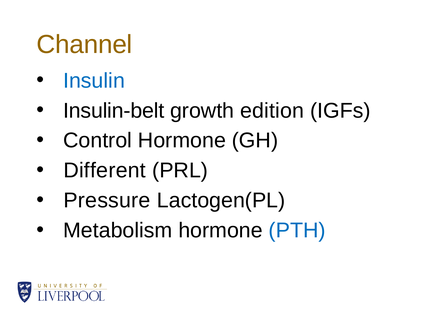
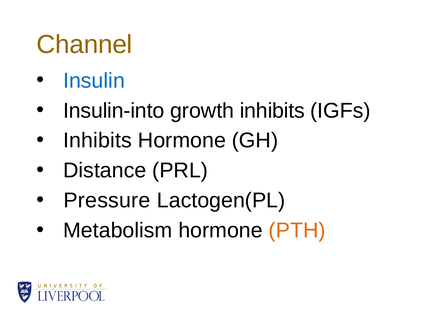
Insulin-belt: Insulin-belt -> Insulin-into (114, 111)
growth edition: edition -> inhibits (272, 111)
Control: Control -> Inhibits (98, 141)
Different: Different -> Distance (105, 171)
PTH colour: blue -> orange (297, 230)
